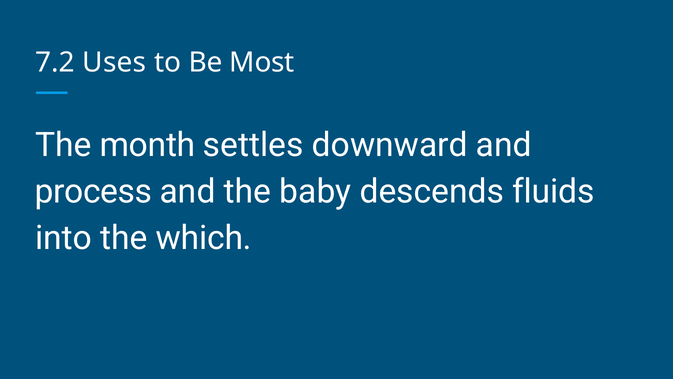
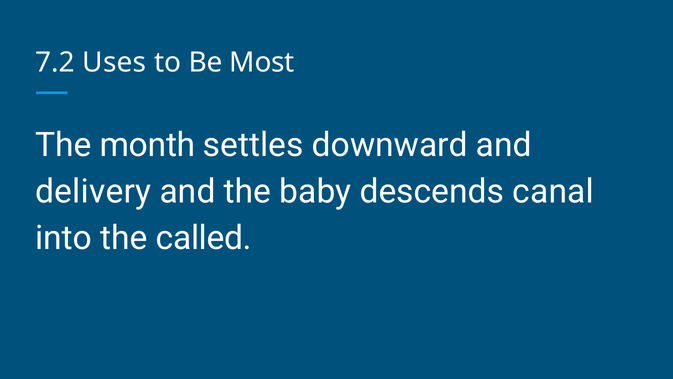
process: process -> delivery (93, 191)
fluids: fluids -> canal (553, 191)
which: which -> called (204, 238)
